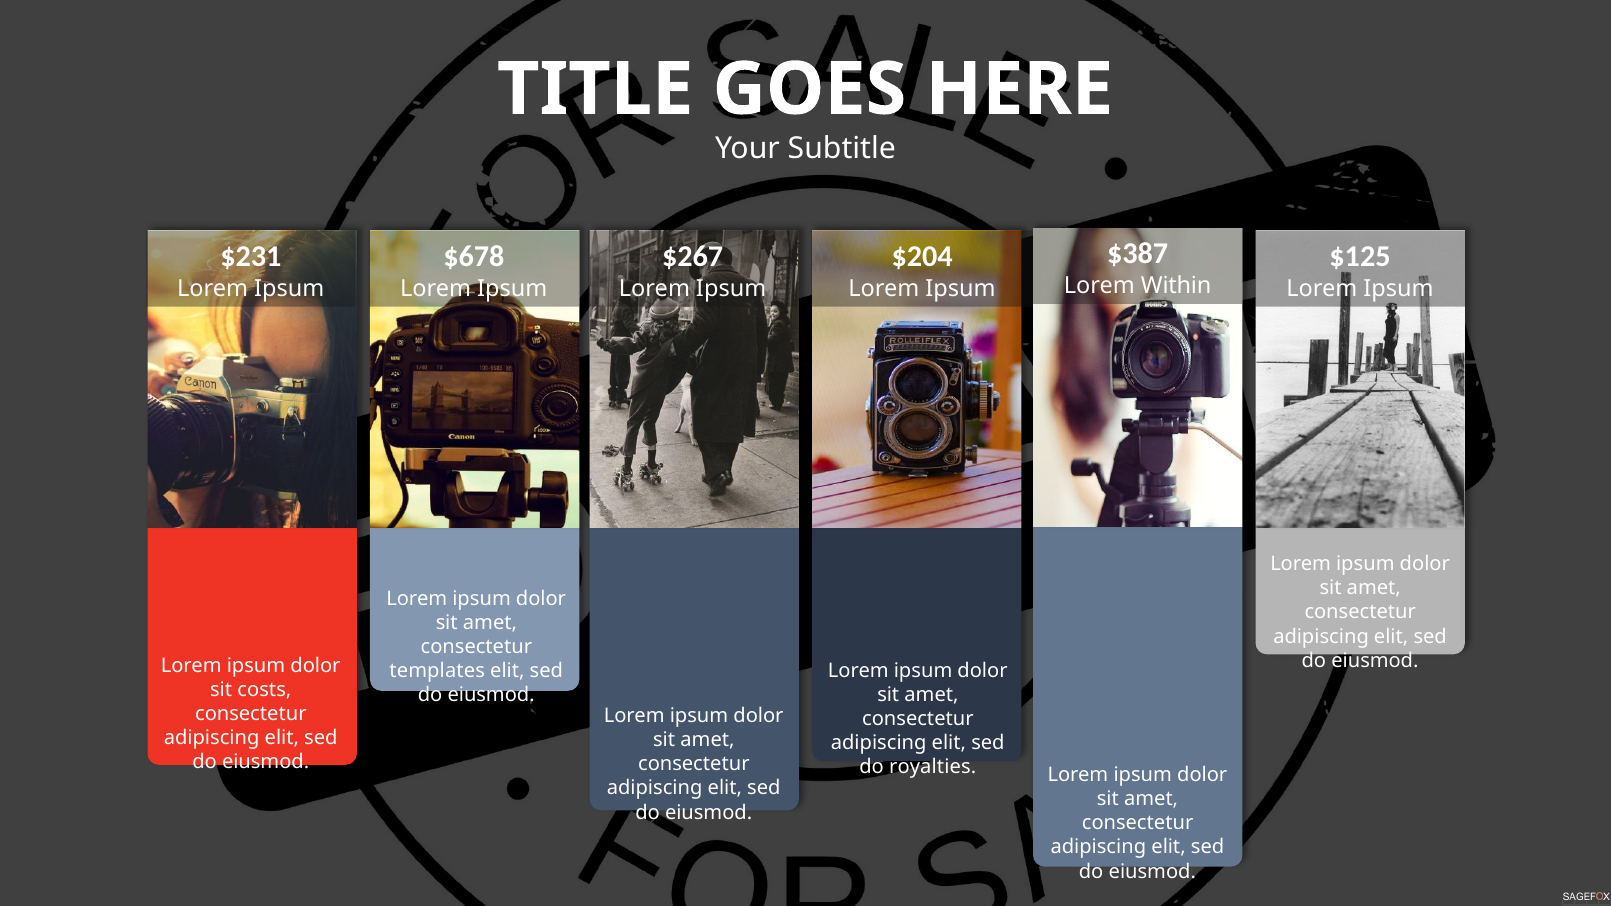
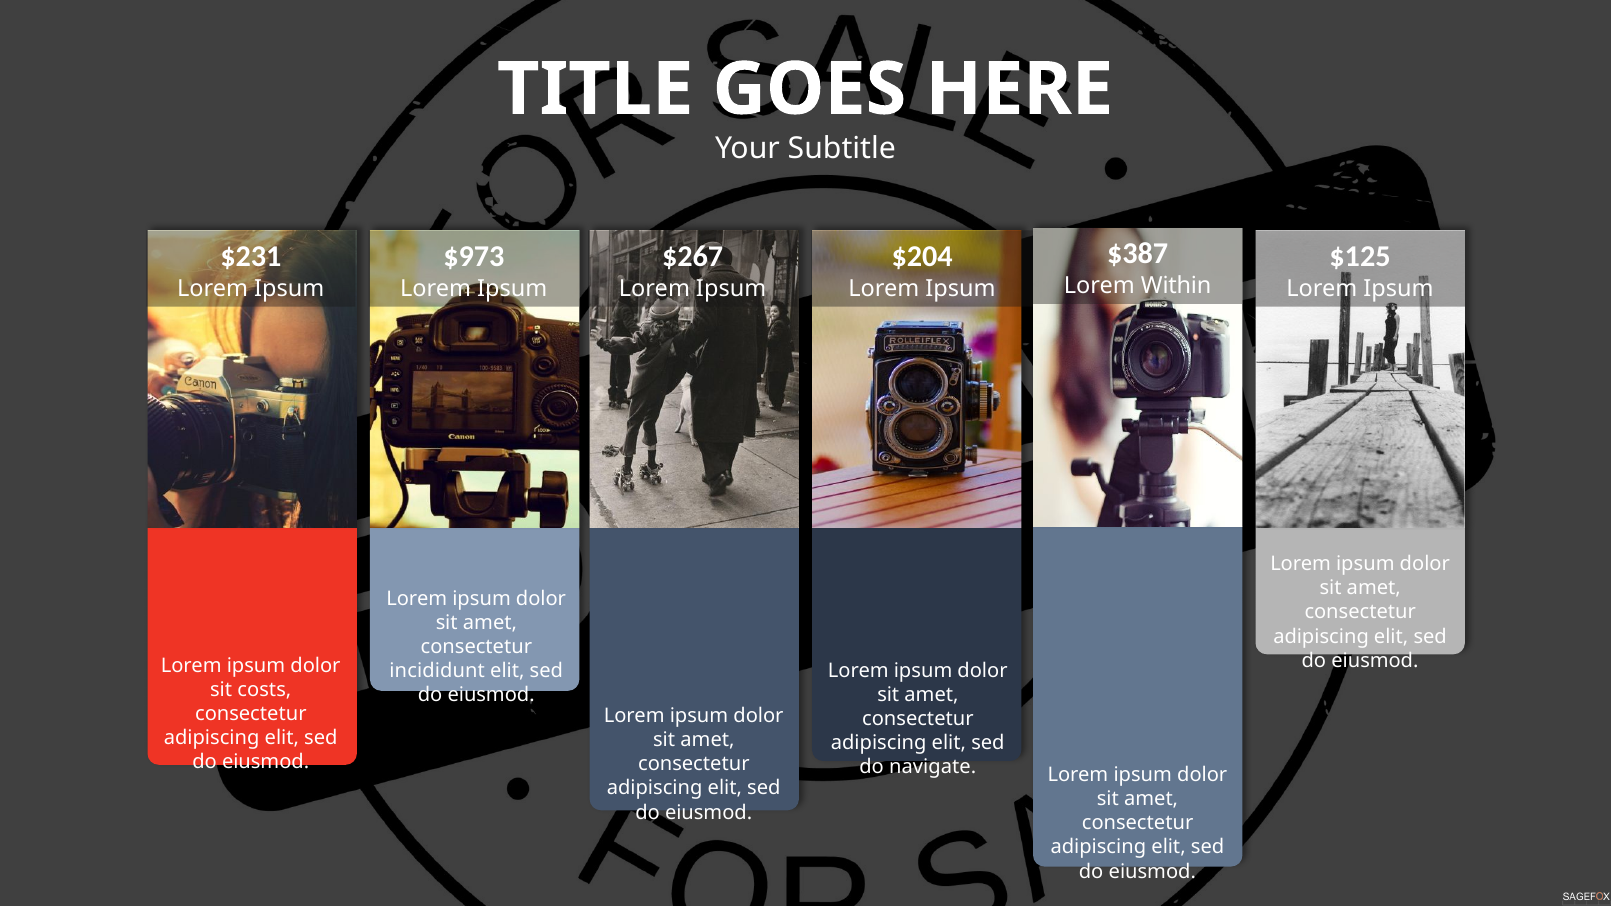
$678: $678 -> $973 (474, 257)
templates: templates -> incididunt (437, 671)
royalties: royalties -> navigate (933, 767)
